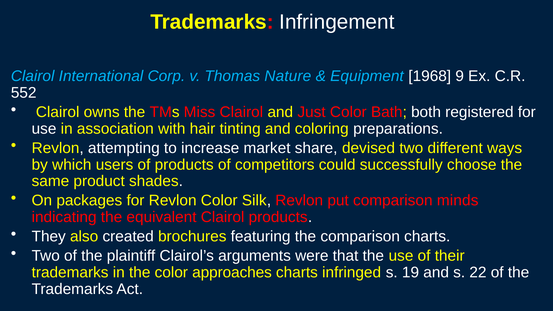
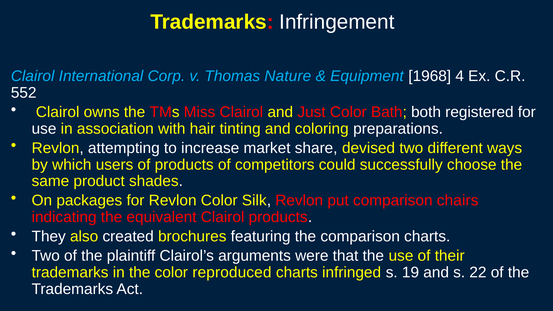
9: 9 -> 4 (460, 76)
minds: minds -> chairs (458, 201)
approaches: approaches -> reproduced (232, 272)
